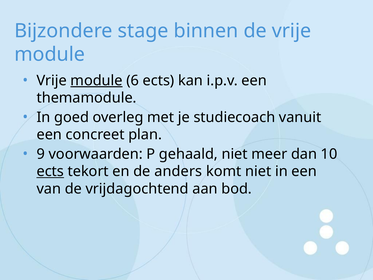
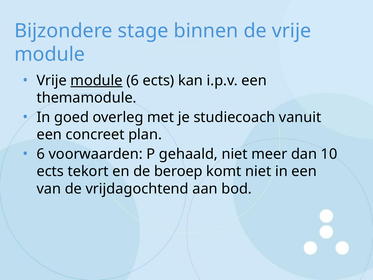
9: 9 -> 6 (41, 154)
ects underline: present -> none (50, 171)
anders: anders -> beroep (178, 171)
